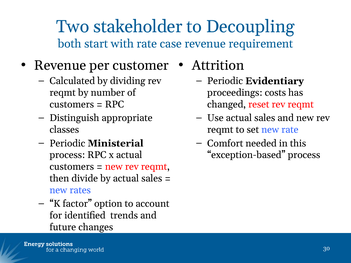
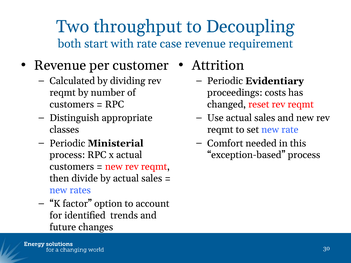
stakeholder: stakeholder -> throughput (138, 27)
